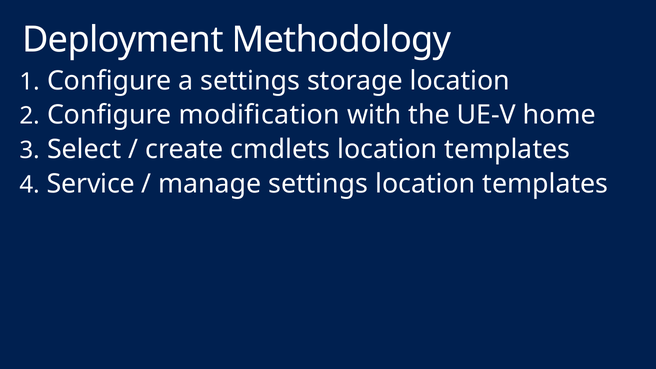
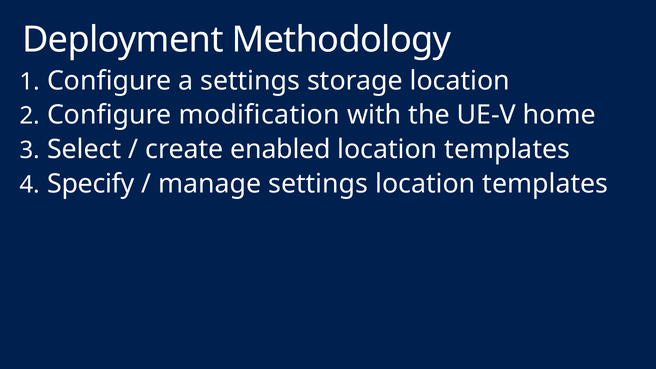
cmdlets: cmdlets -> enabled (280, 149)
Service: Service -> Specify (91, 184)
